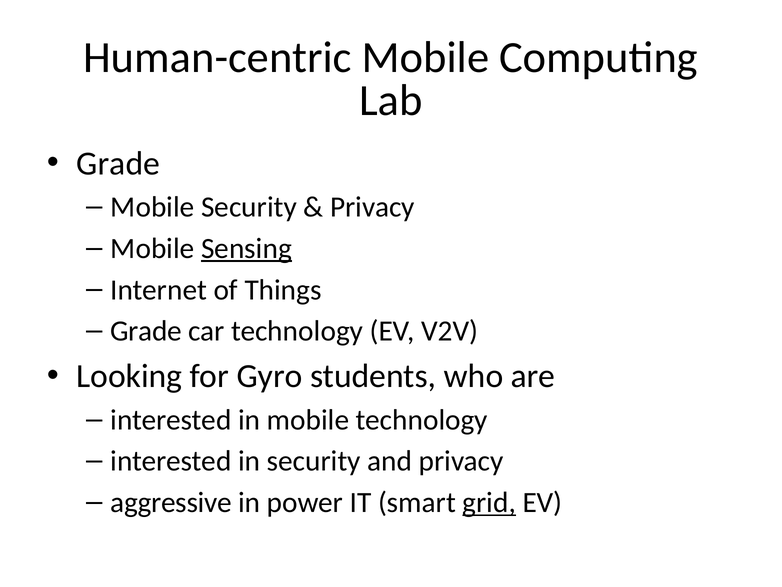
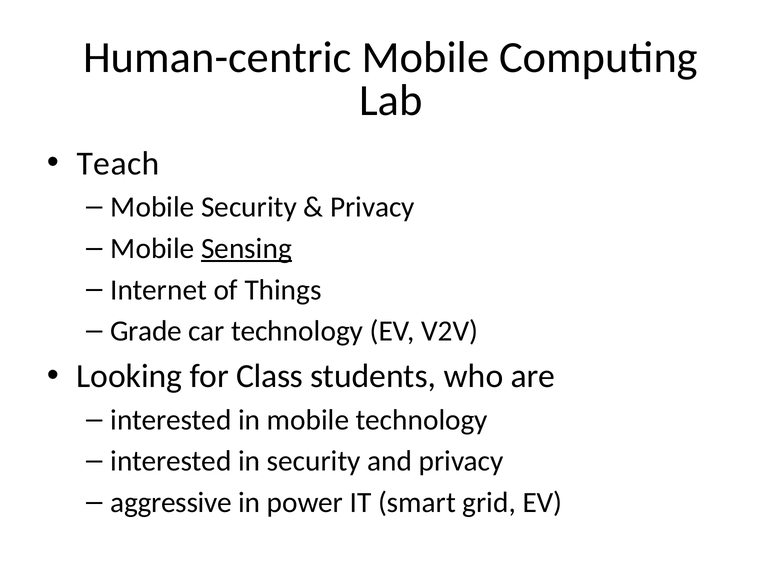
Grade: Grade -> Teach (118, 163)
Gyro: Gyro -> Class (270, 376)
grid underline: present -> none (489, 502)
